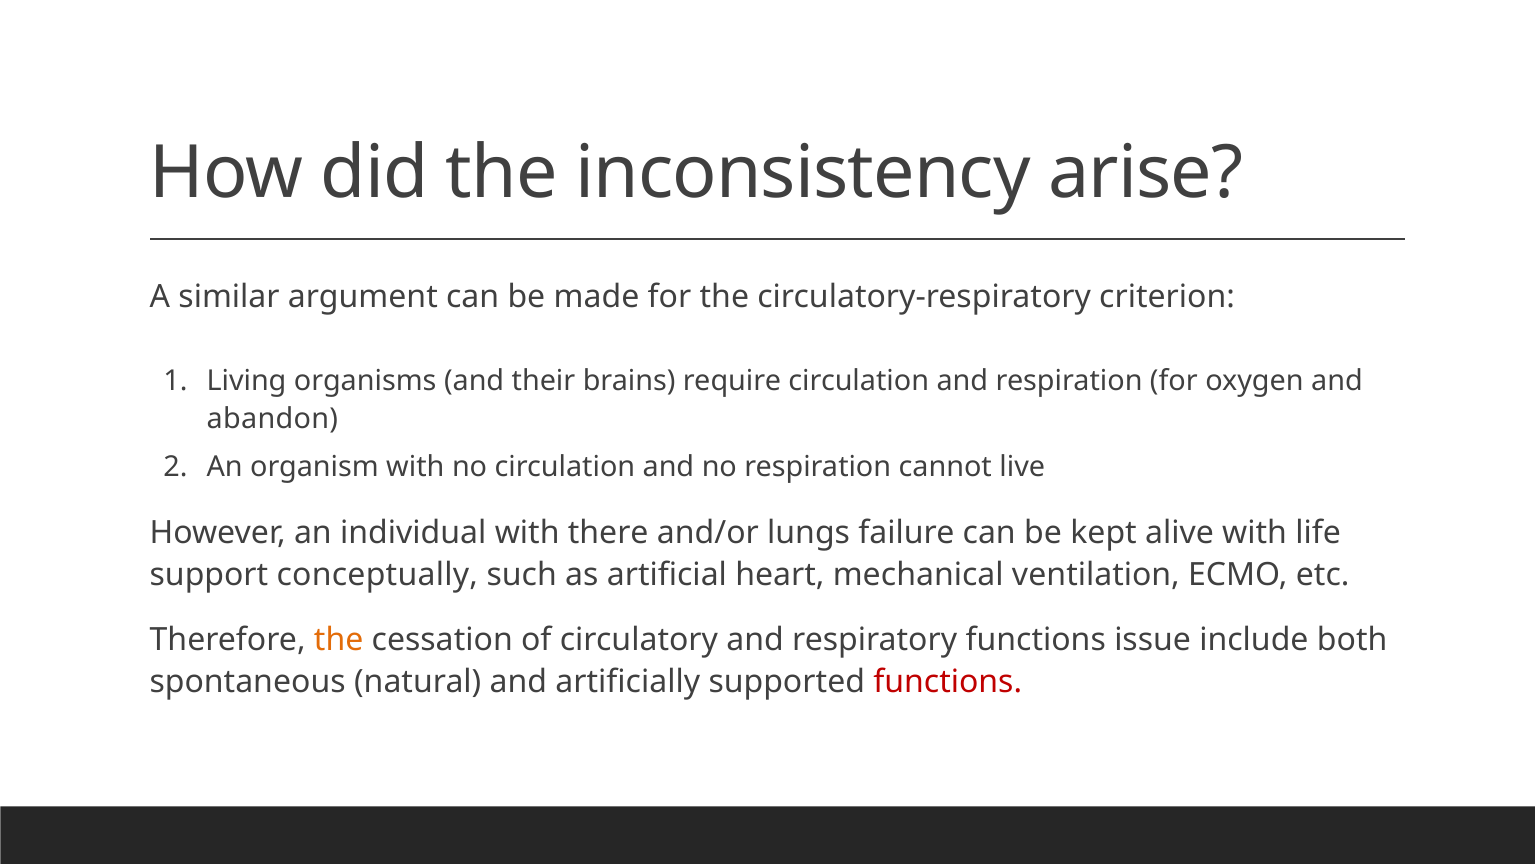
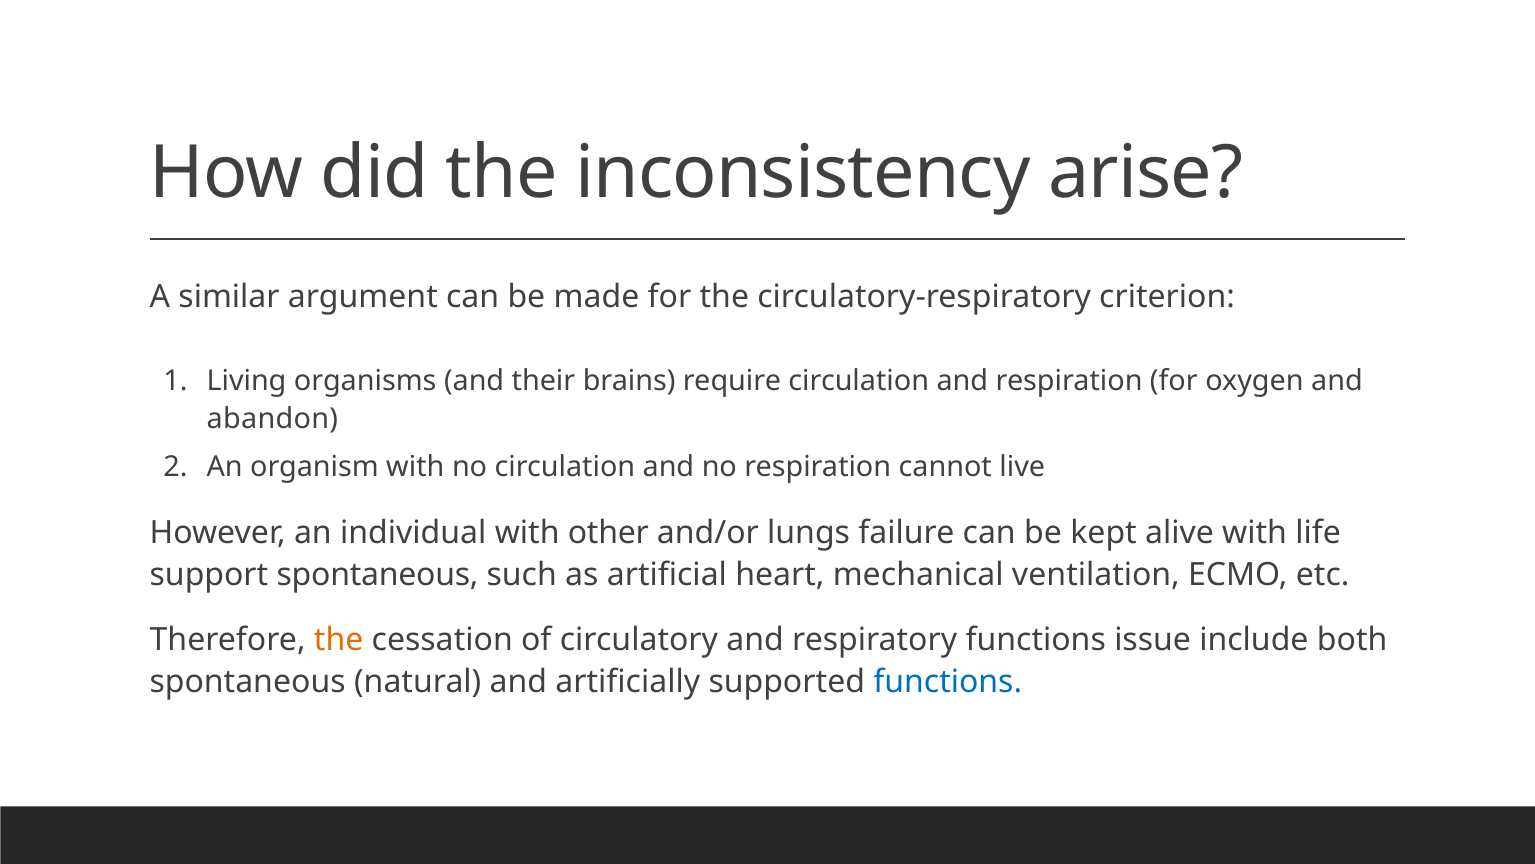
there: there -> other (608, 533)
support conceptually: conceptually -> spontaneous (378, 575)
functions colour: red -> blue (948, 682)
